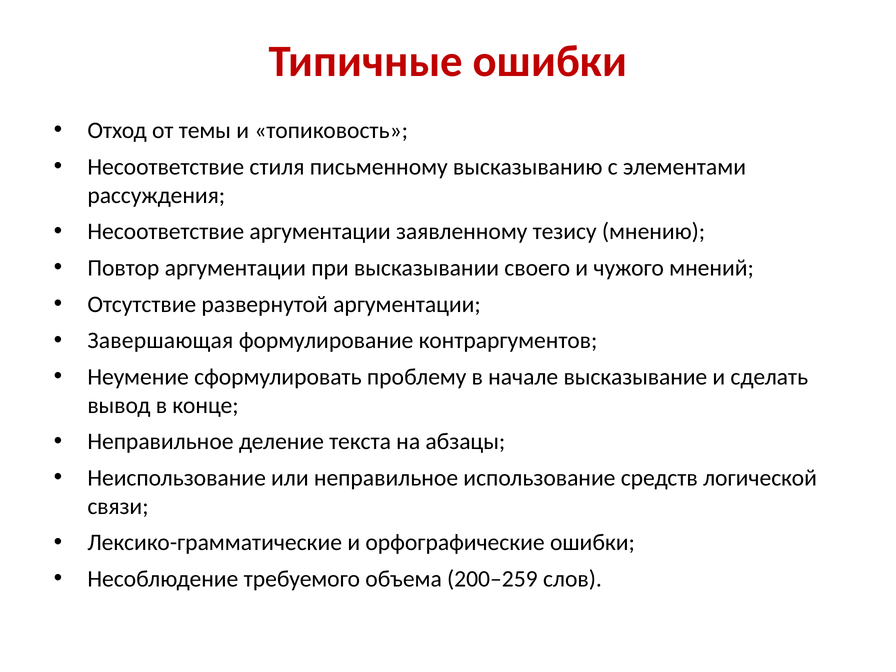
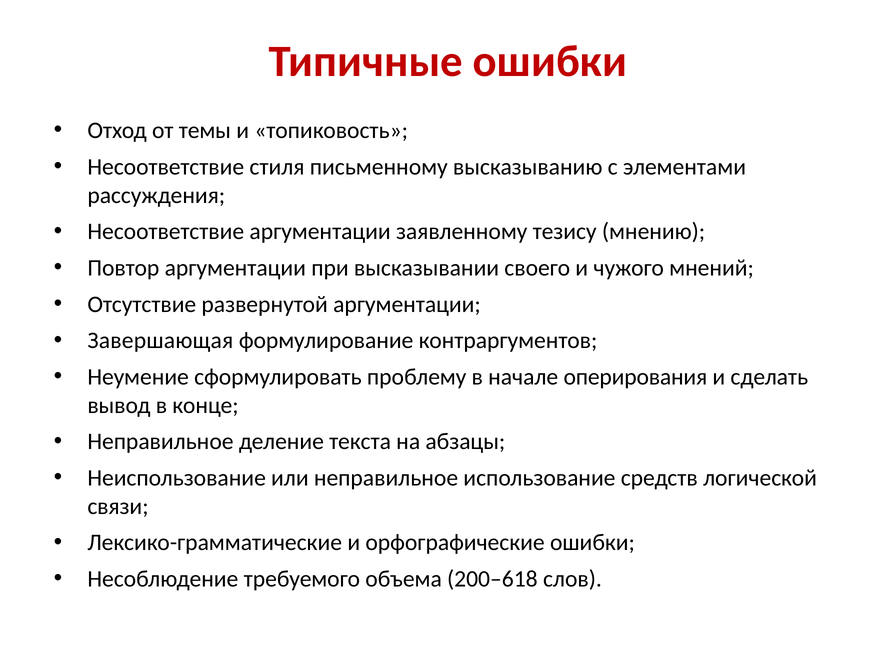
высказывание: высказывание -> оперирования (635, 377)
200–259: 200–259 -> 200–618 (492, 579)
